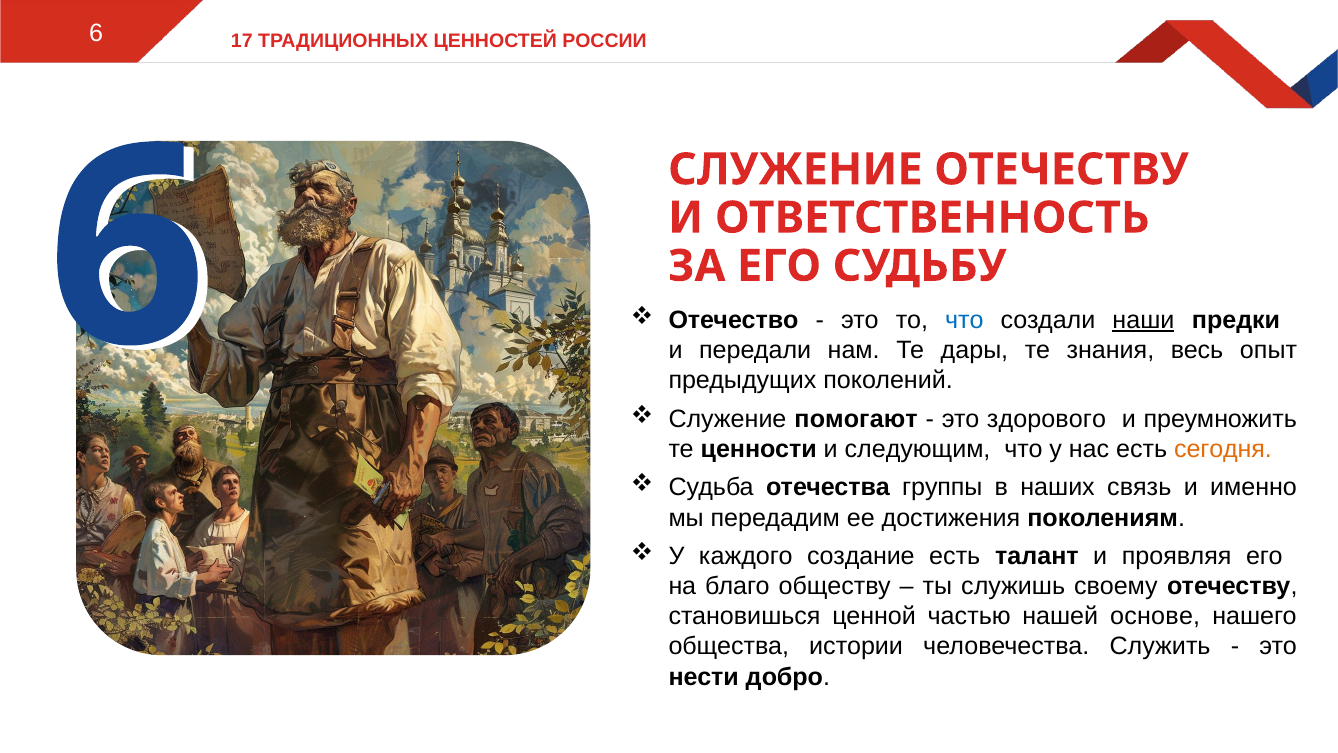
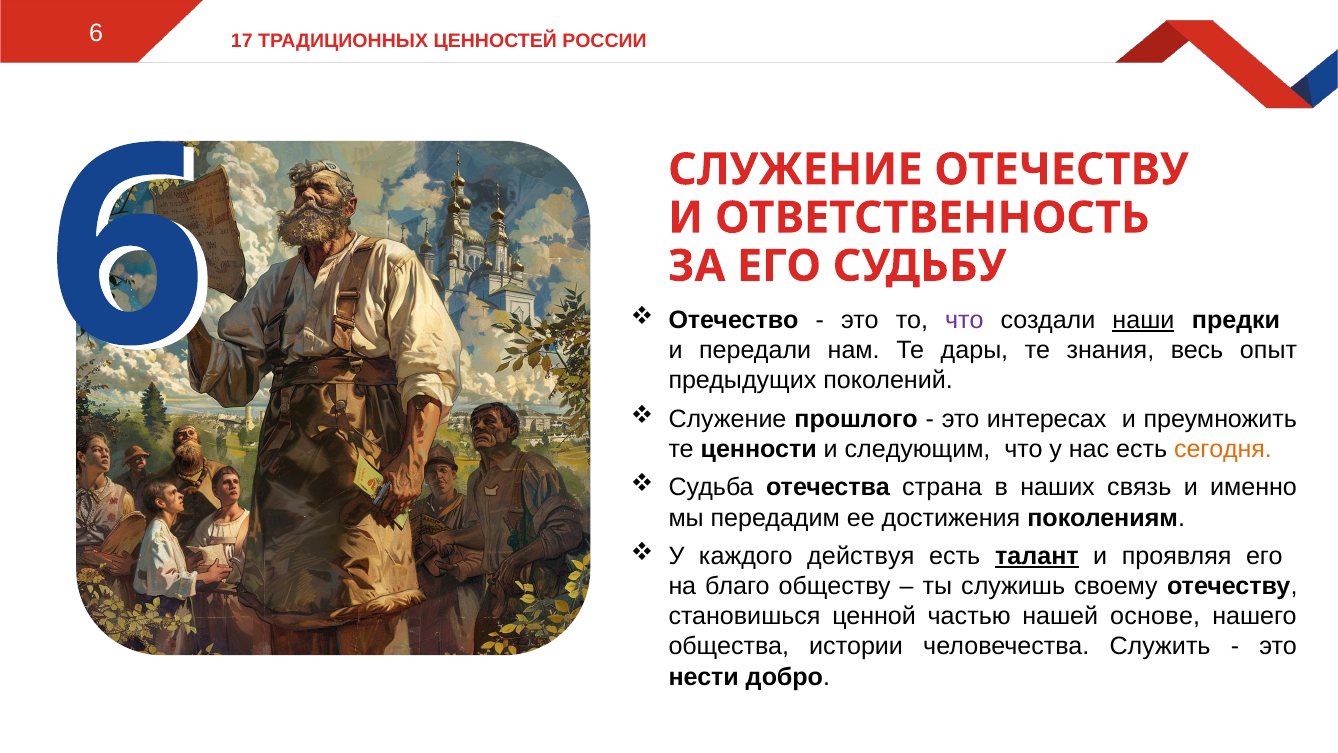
что colour: blue -> purple (964, 320)
помогают: помогают -> прошлого (856, 419)
здорового: здорового -> интересах (1047, 419)
группы: группы -> страна (942, 487)
создание: создание -> действуя (861, 556)
талант underline: none -> present (1037, 556)
